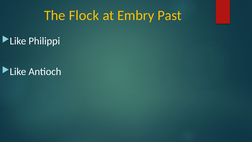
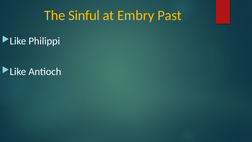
Flock: Flock -> Sinful (84, 15)
